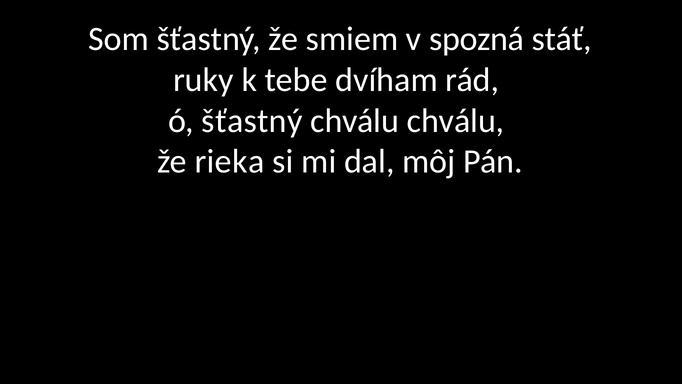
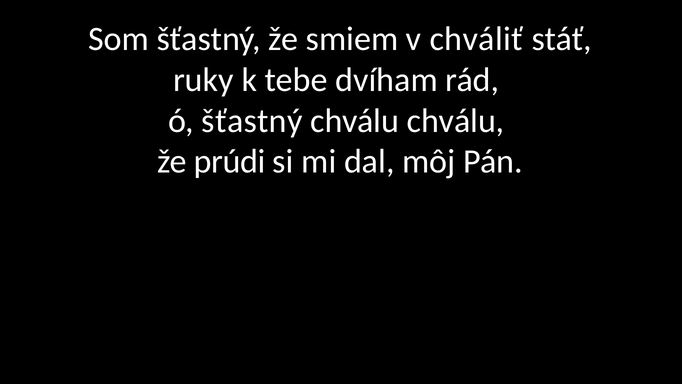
spozná: spozná -> chváliť (476, 39)
rieka: rieka -> prúdi (230, 162)
